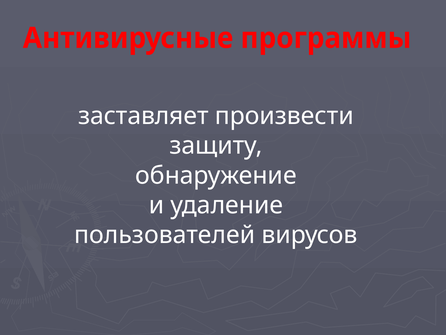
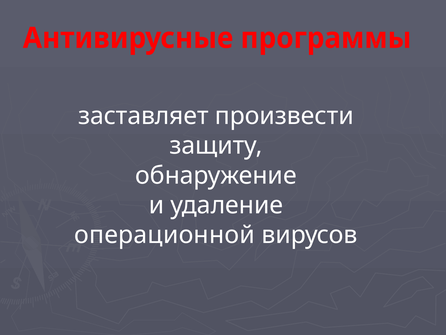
пользователей: пользователей -> операционной (165, 235)
